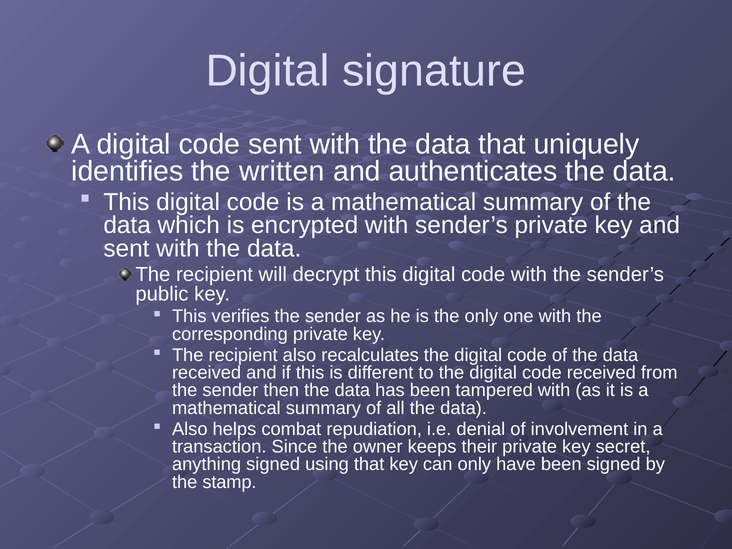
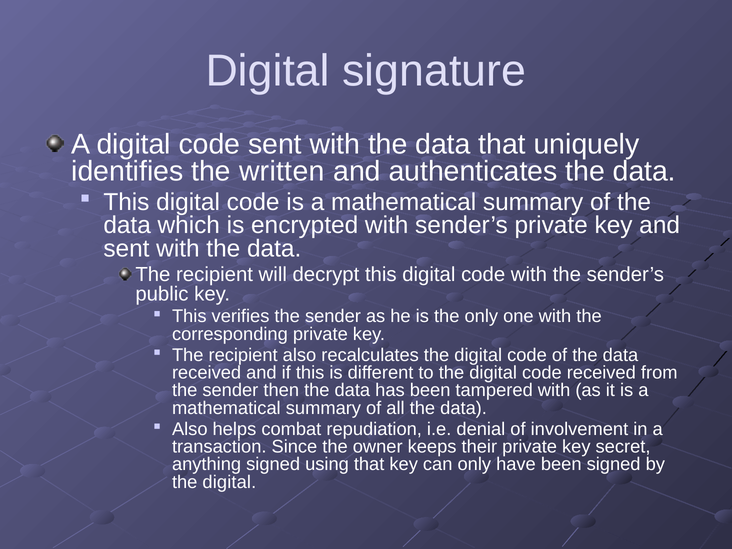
stamp: stamp -> digital (229, 482)
